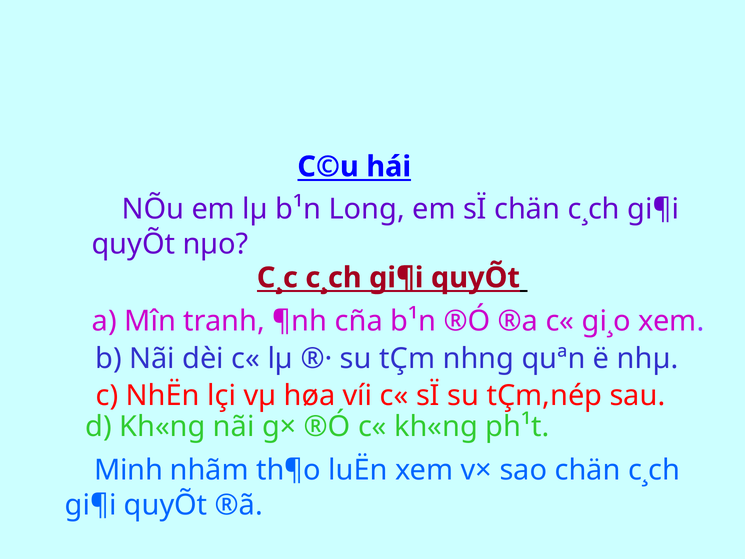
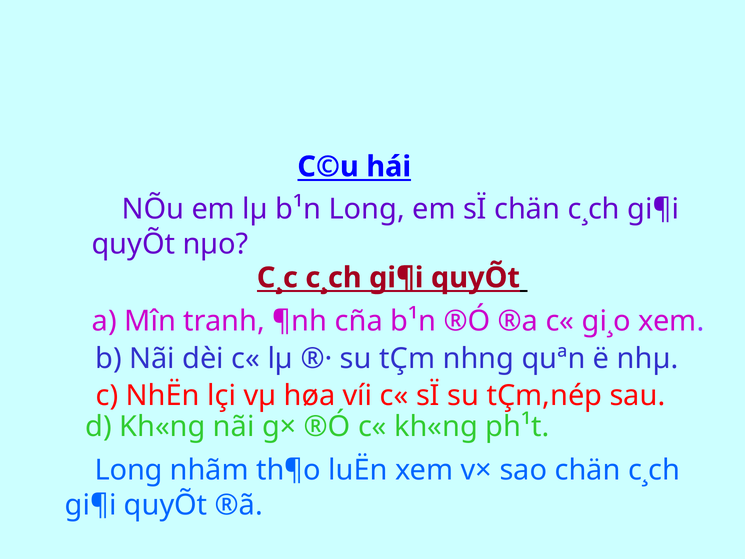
Minh: Minh -> Long (129, 470)
